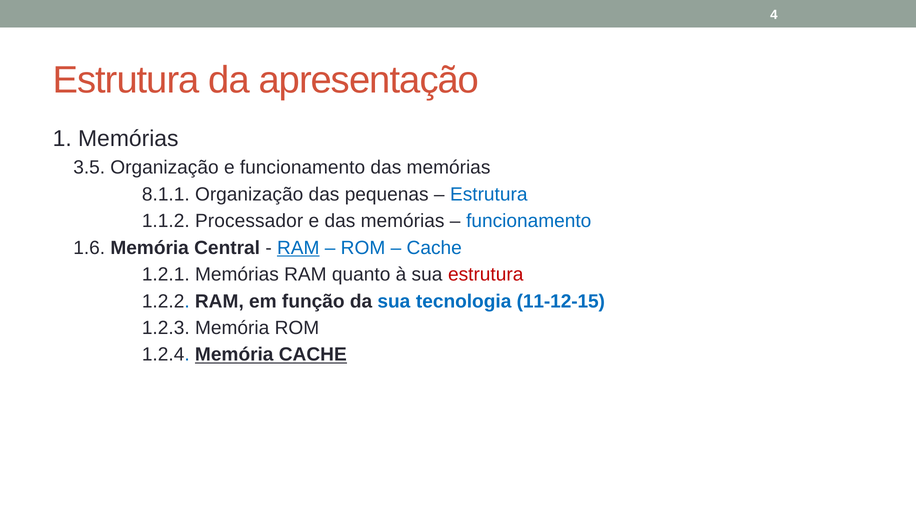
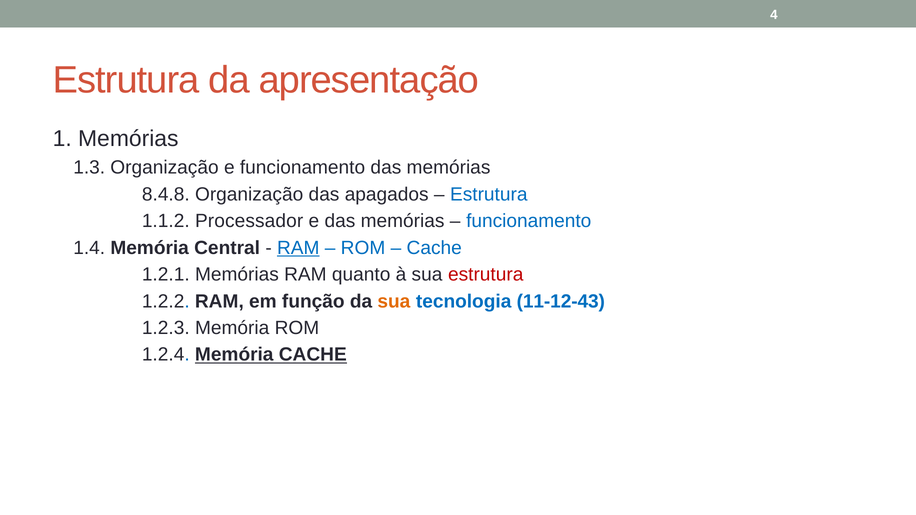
3.5: 3.5 -> 1.3 (89, 168)
8.1.1: 8.1.1 -> 8.4.8 (166, 194)
pequenas: pequenas -> apagados (387, 194)
1.6: 1.6 -> 1.4 (89, 248)
sua colour: blue -> orange (394, 301)
11-12-15: 11-12-15 -> 11-12-43 (561, 301)
